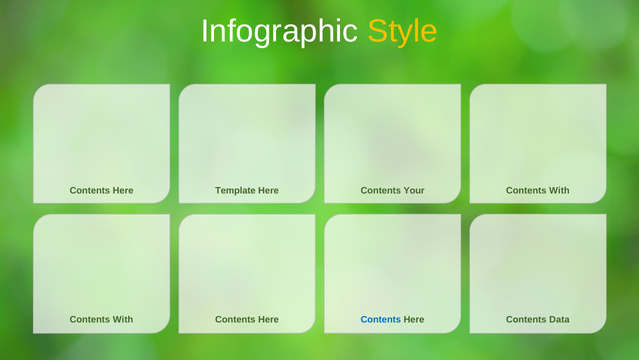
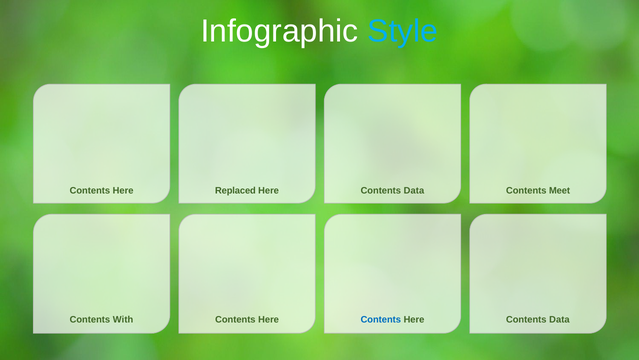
Style colour: yellow -> light blue (403, 31)
Template: Template -> Replaced (235, 190)
Your: Your -> Data (414, 190)
With: With -> Meet (560, 190)
